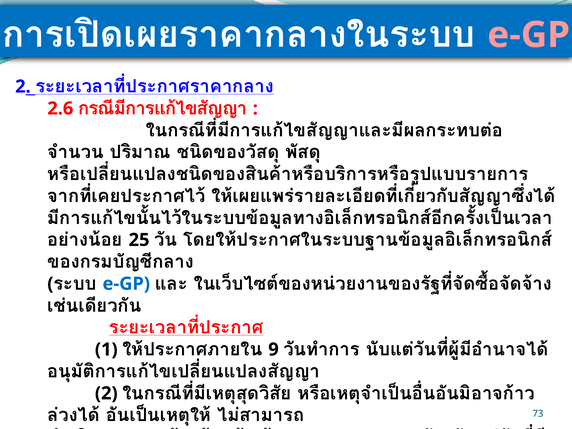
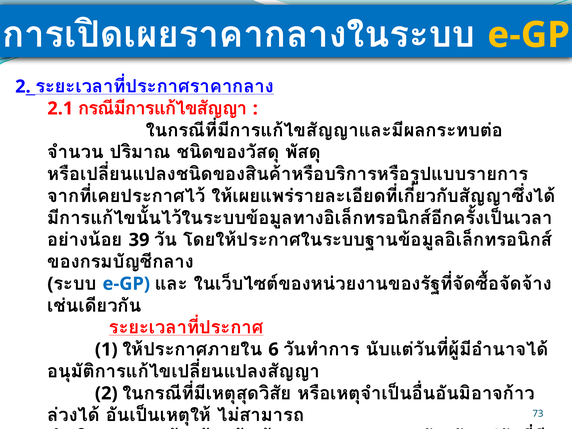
e-GP colour: pink -> yellow (529, 35)
2.6: 2.6 -> 2.1 (60, 108)
25: 25 -> 39 (139, 240)
9: 9 -> 6 (274, 349)
